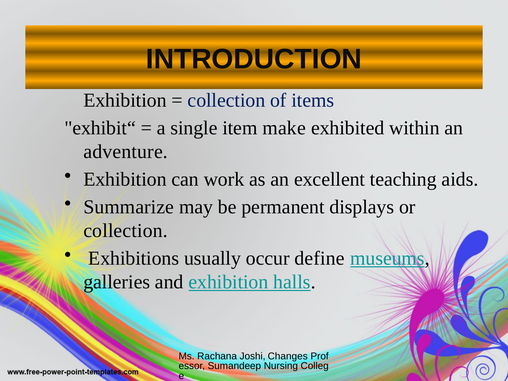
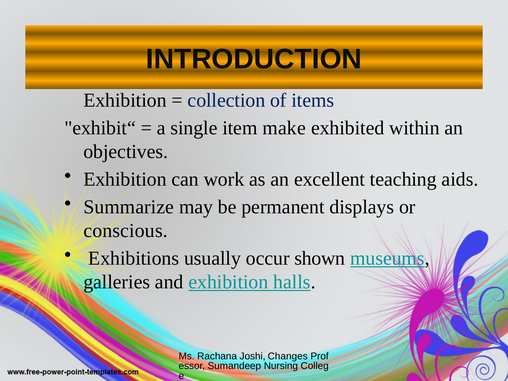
adventure: adventure -> objectives (126, 152)
collection: collection -> conscious (126, 231)
define: define -> shown (320, 258)
